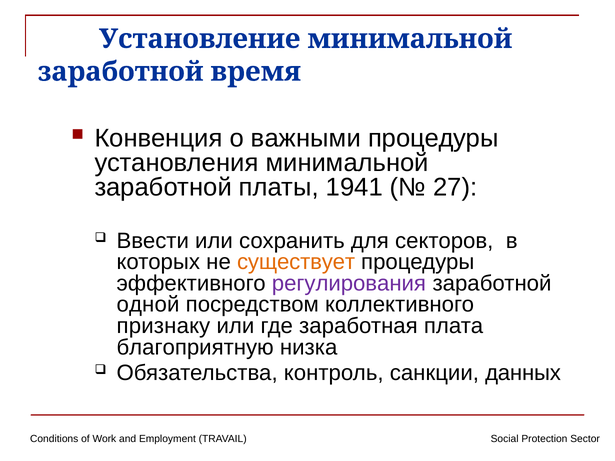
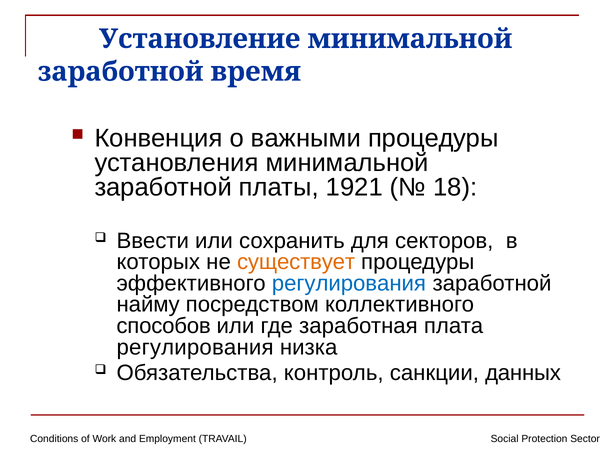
1941: 1941 -> 1921 (354, 188)
27: 27 -> 18 (455, 188)
регулирования colour: purple -> blue (349, 283)
одной: одной -> найму (148, 305)
признаку: признаку -> способов (164, 326)
благоприятную: благоприятную -> регулирования (195, 347)
